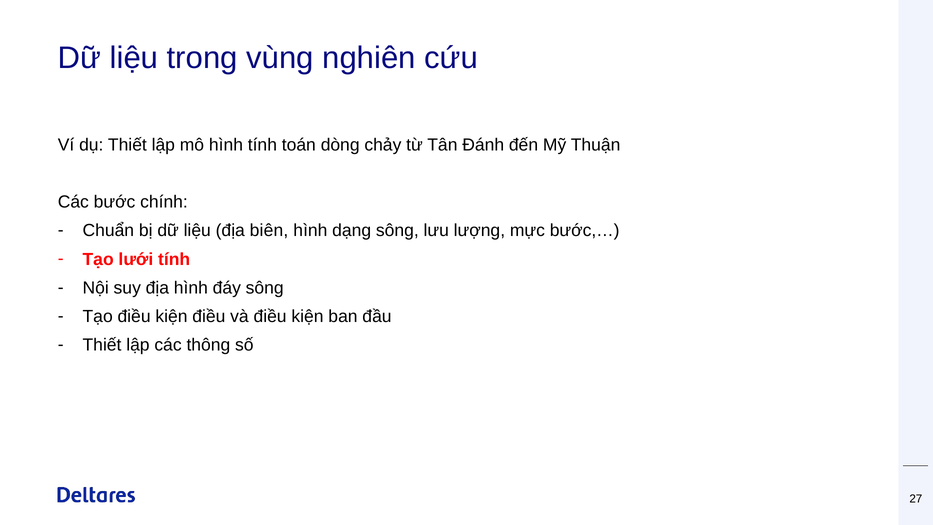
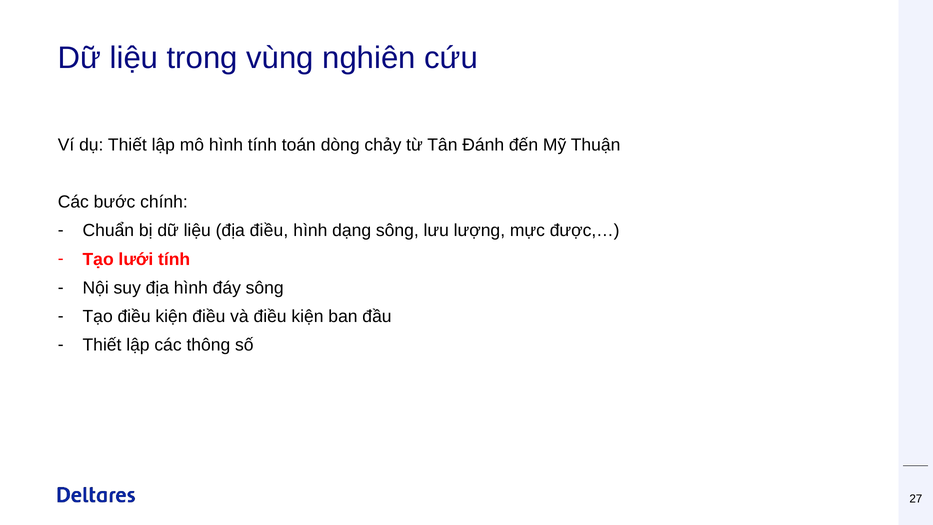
địa biên: biên -> điều (269, 231)
bước,…: bước,… -> được,… (585, 231)
